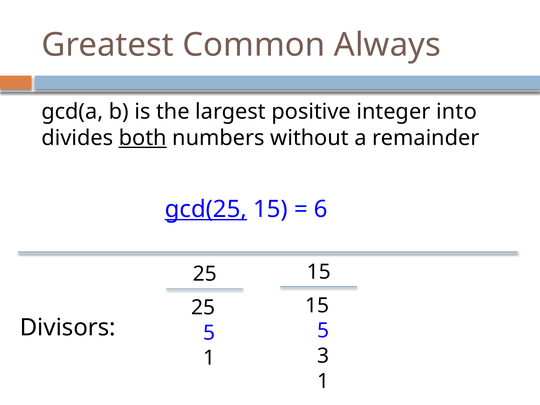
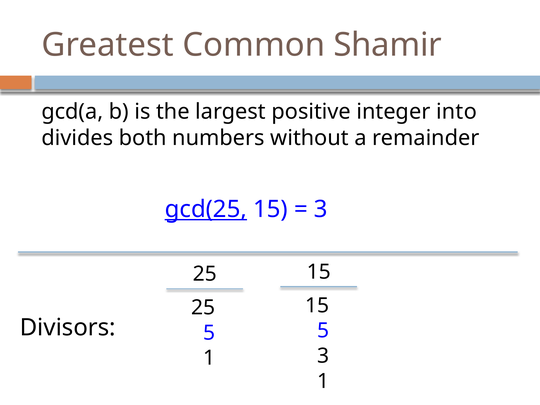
Always: Always -> Shamir (388, 45)
both underline: present -> none (143, 138)
6: 6 -> 3 (321, 209)
